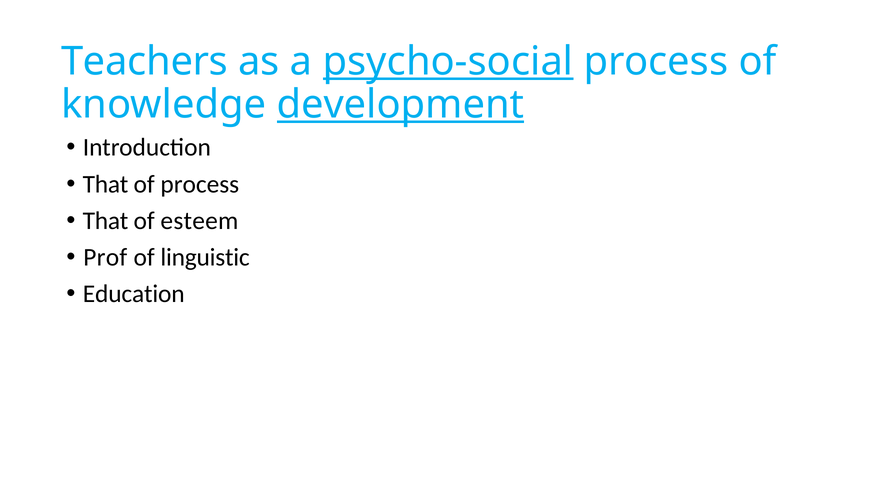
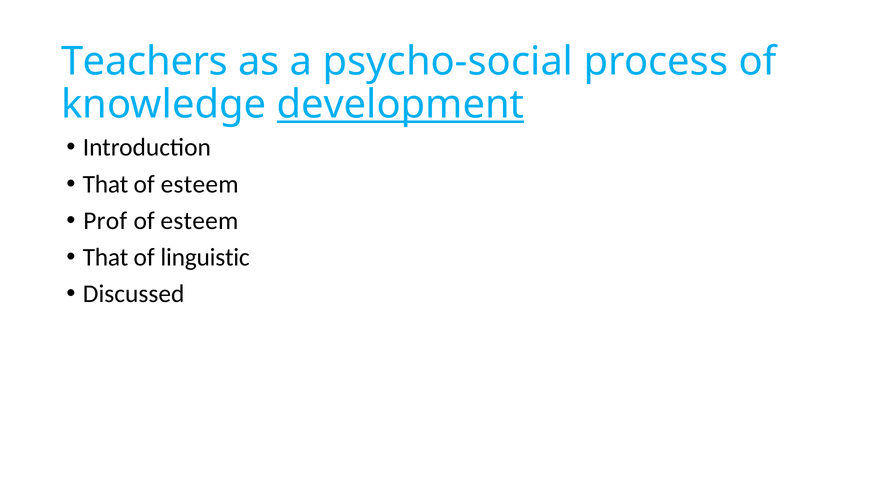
psycho-social underline: present -> none (448, 61)
process: process -> esteem (200, 184)
That: That -> Prof (105, 221)
Prof: Prof -> That (106, 257)
Education: Education -> Discussed (134, 294)
